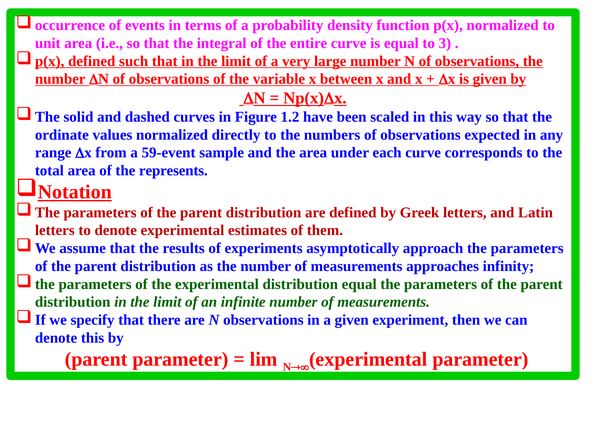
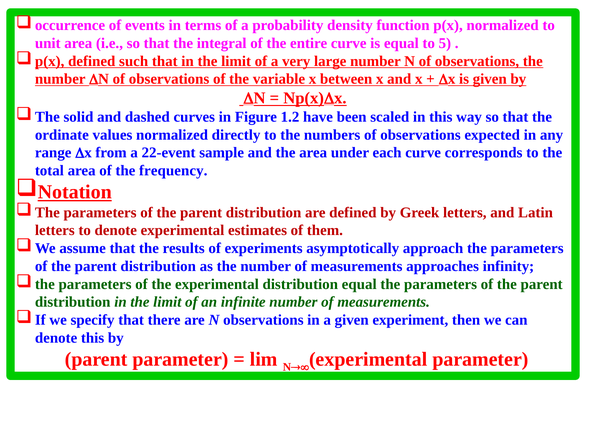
3: 3 -> 5 (445, 43)
59-event: 59-event -> 22-event (169, 153)
represents: represents -> frequency (173, 171)
